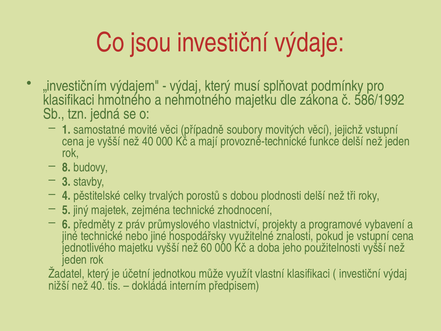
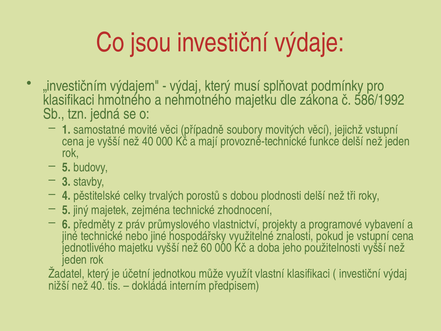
8: 8 -> 5 (66, 167)
